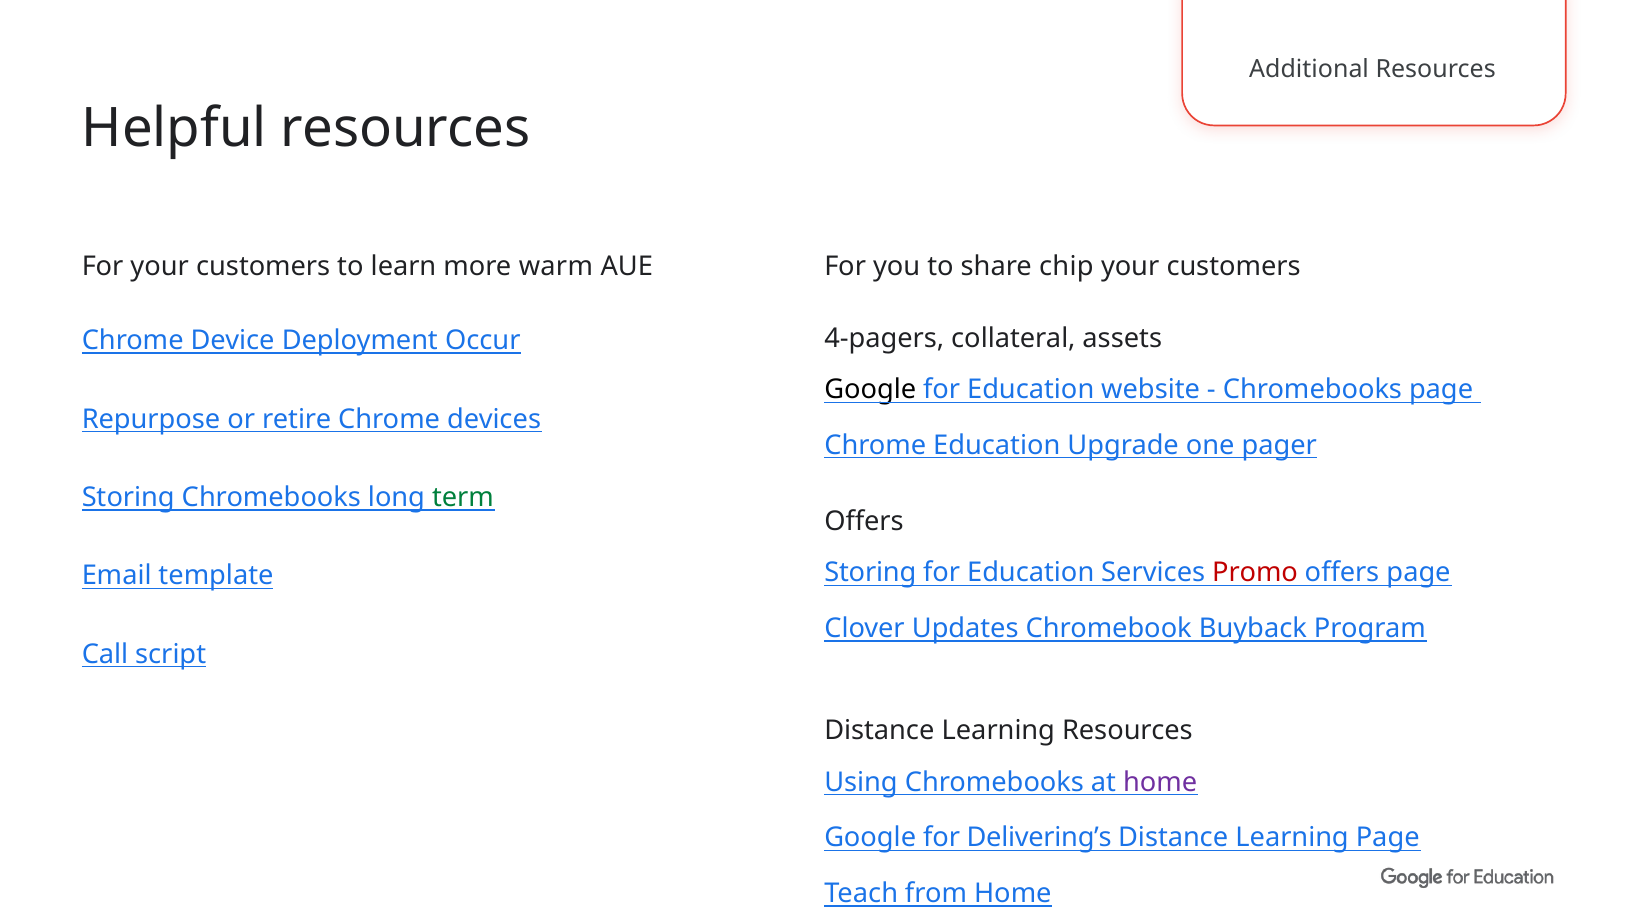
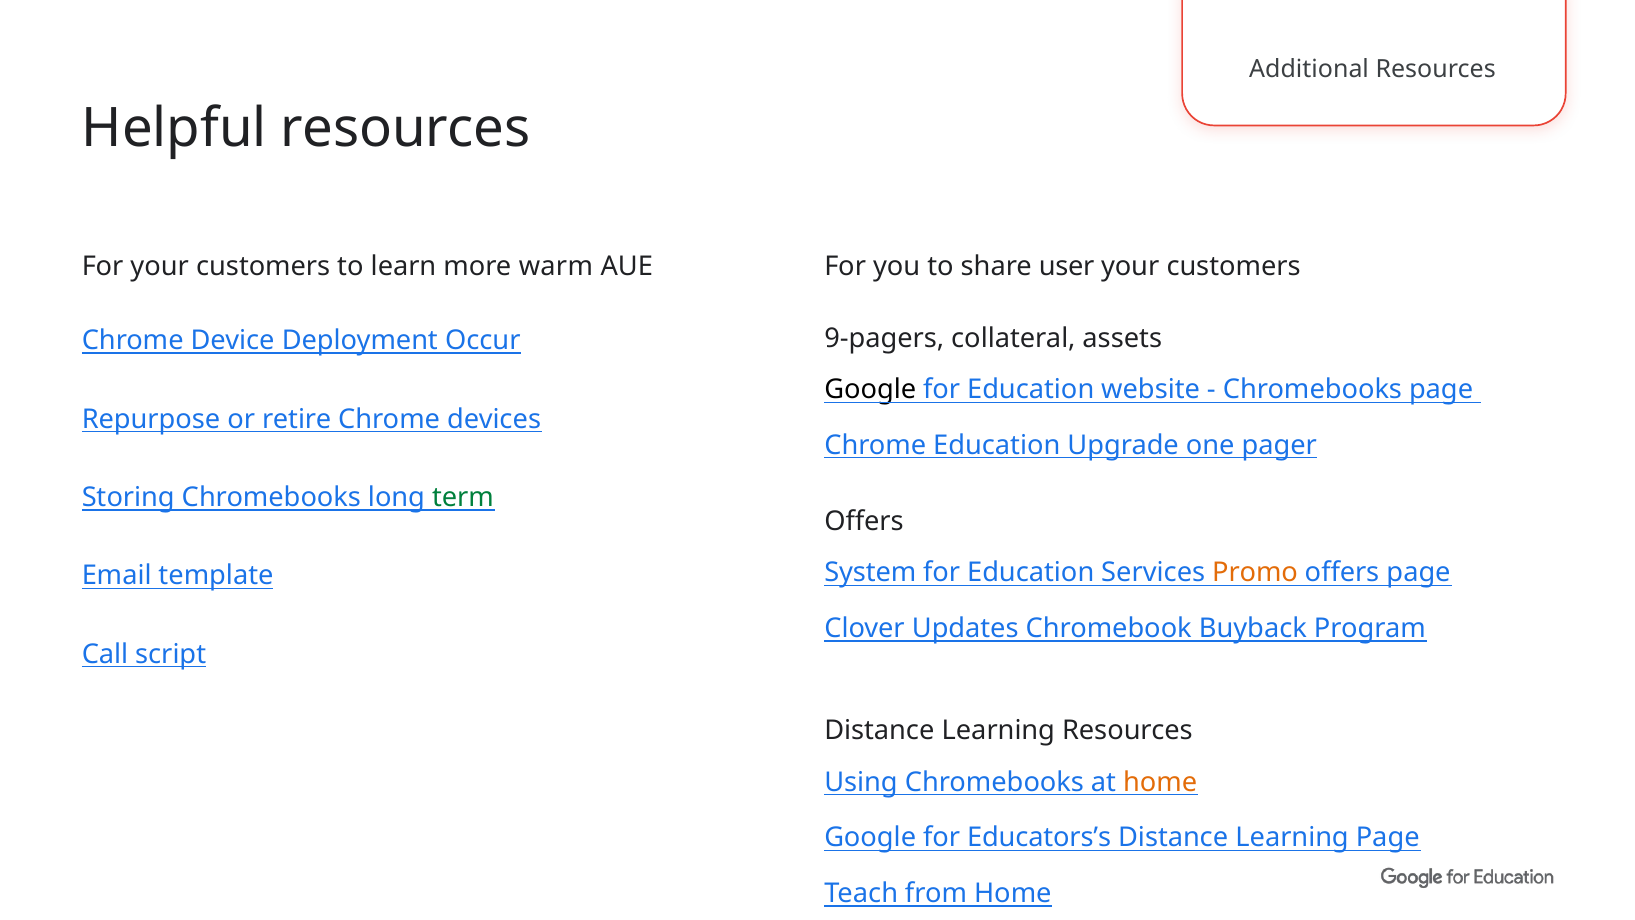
chip: chip -> user (1067, 267)
4-pagers: 4-pagers -> 9-pagers (884, 338)
Storing: Storing -> System (870, 573)
Promo colour: red -> orange (1255, 573)
home colour: purple -> orange (1160, 782)
Delivering’s: Delivering’s -> Educators’s (1039, 838)
